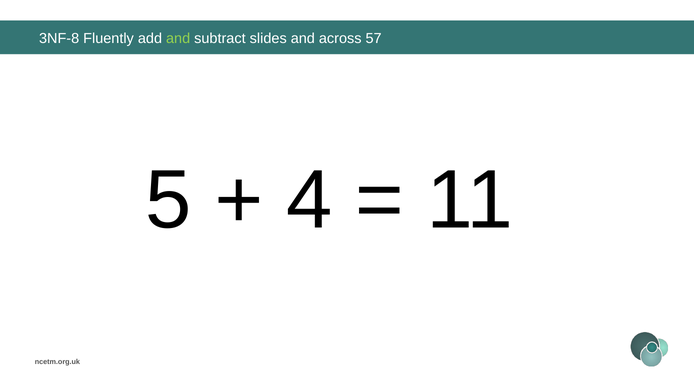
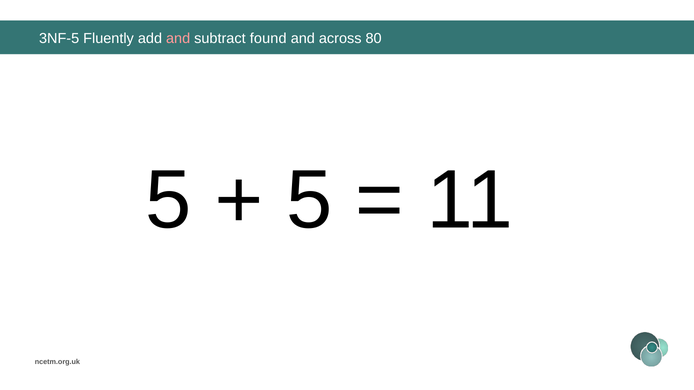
3NF-8: 3NF-8 -> 3NF-5 (59, 39)
and colour: light green -> pink (178, 39)
slides: slides -> found (268, 39)
57: 57 -> 80 (374, 39)
4: 4 -> 5 (309, 200)
